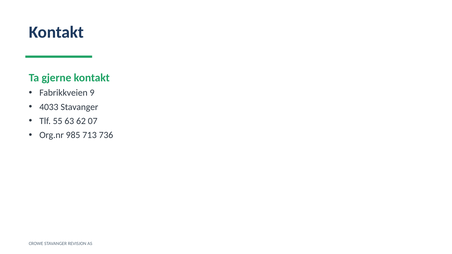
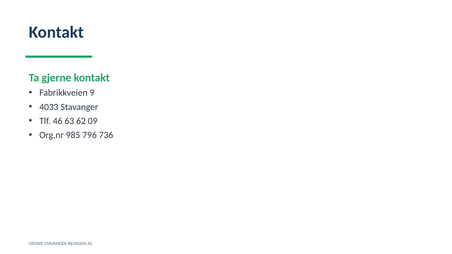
55: 55 -> 46 (58, 121)
07: 07 -> 09 (93, 121)
713: 713 -> 796 (90, 135)
